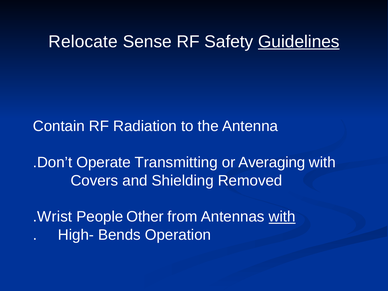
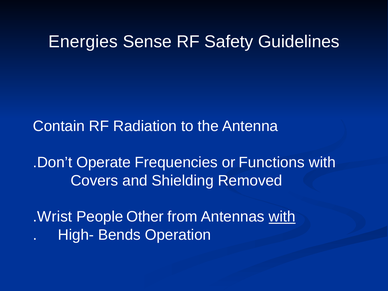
Relocate: Relocate -> Energies (83, 42)
Guidelines underline: present -> none (299, 42)
Transmitting: Transmitting -> Frequencies (176, 162)
Averaging: Averaging -> Functions (272, 162)
